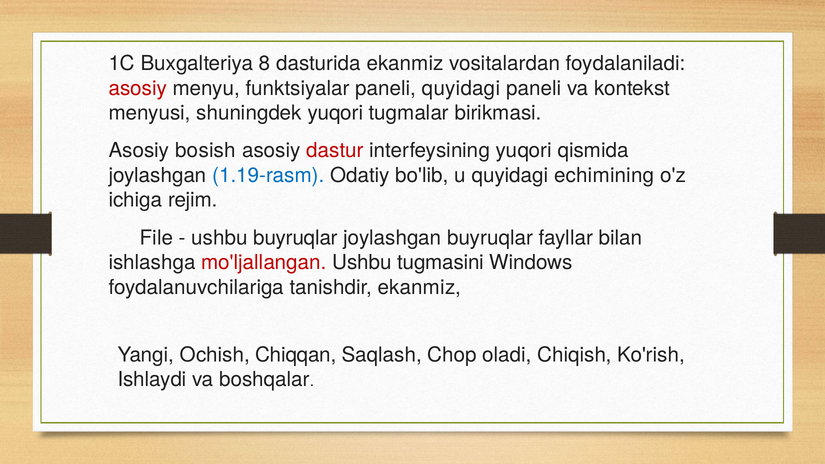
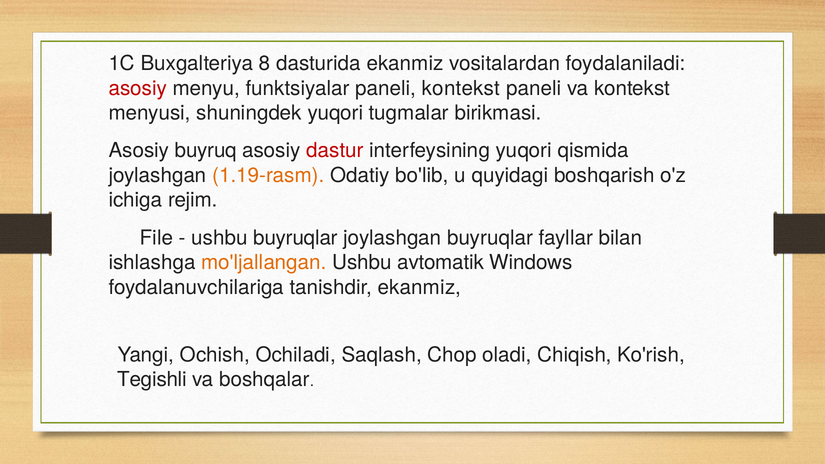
paneli quyidagi: quyidagi -> kontekst (461, 88)
bosish: bosish -> buyruq (206, 151)
1.19-rasm colour: blue -> orange (268, 175)
echimining: echimining -> boshqarish (604, 175)
mo'ljallangan colour: red -> orange (264, 263)
tugmasini: tugmasini -> avtomatik (441, 263)
Chiqqan: Chiqqan -> Ochiladi (296, 355)
Ishlaydi: Ishlaydi -> Tegishli (152, 380)
